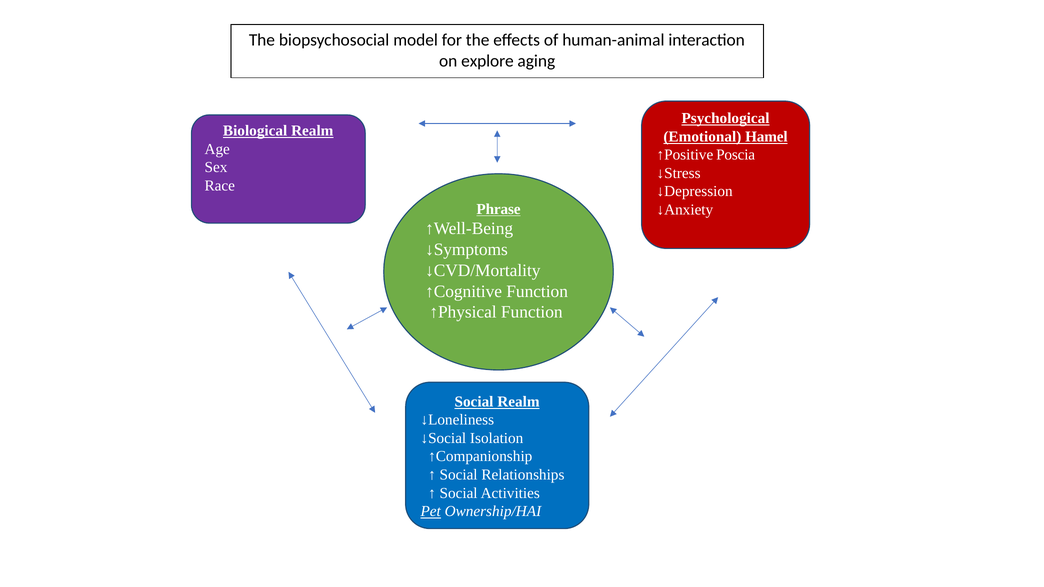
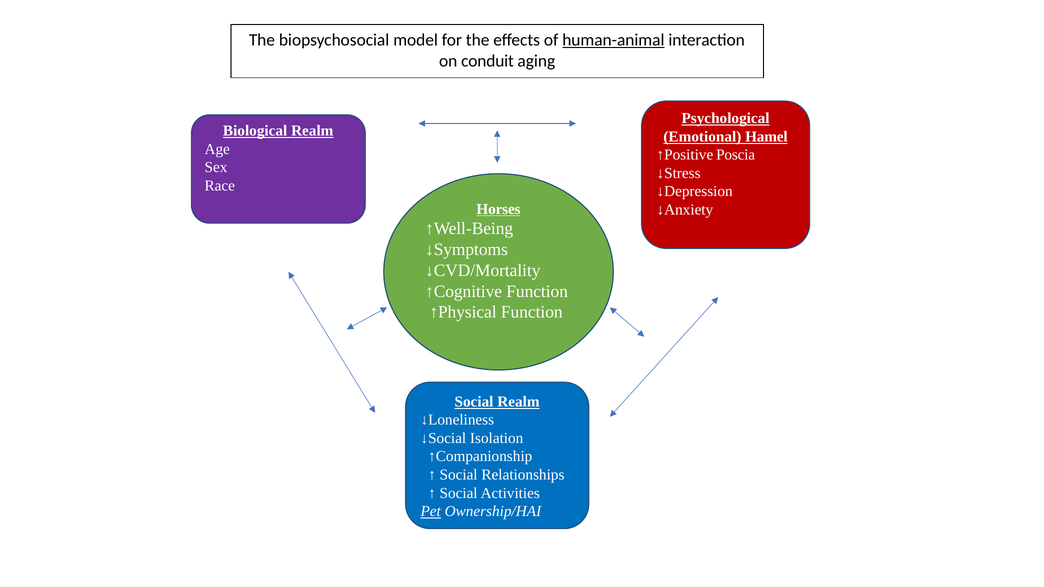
human-animal underline: none -> present (613, 40)
explore: explore -> conduit (488, 61)
Phrase: Phrase -> Horses (499, 209)
